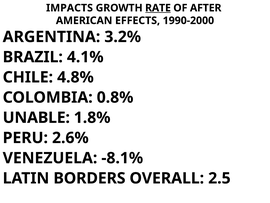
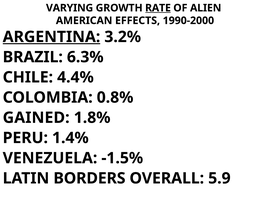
IMPACTS: IMPACTS -> VARYING (70, 8)
AFTER: AFTER -> ALIEN (206, 8)
ARGENTINA underline: none -> present (51, 37)
4.1%: 4.1% -> 6.3% (85, 57)
4.8%: 4.8% -> 4.4% (75, 77)
UNABLE: UNABLE -> GAINED (36, 117)
2.6%: 2.6% -> 1.4% (70, 138)
-8.1%: -8.1% -> -1.5% (122, 158)
2.5: 2.5 -> 5.9 (219, 178)
